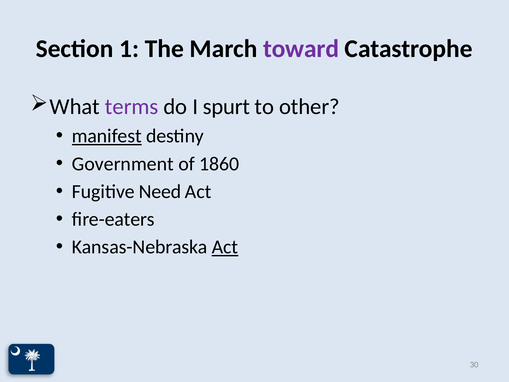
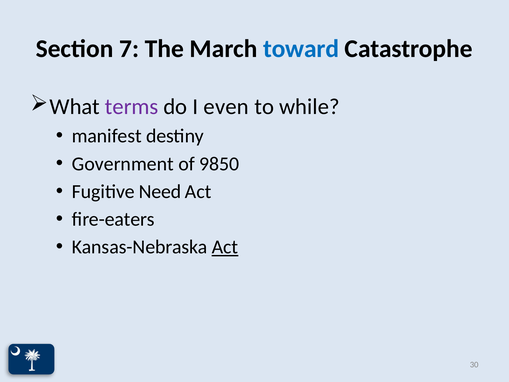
1: 1 -> 7 (129, 49)
toward colour: purple -> blue (301, 49)
spurt: spurt -> even (226, 107)
other: other -> while (309, 107)
manifest underline: present -> none (107, 136)
1860: 1860 -> 9850 (219, 164)
